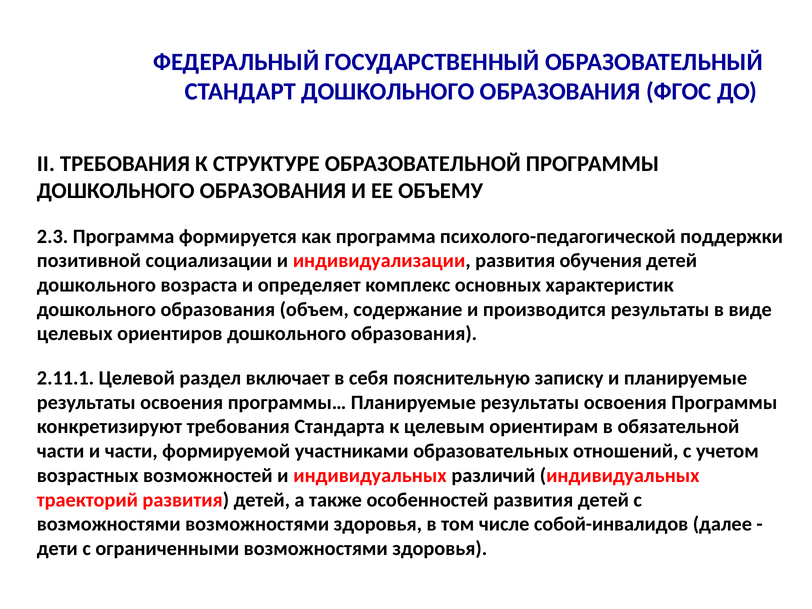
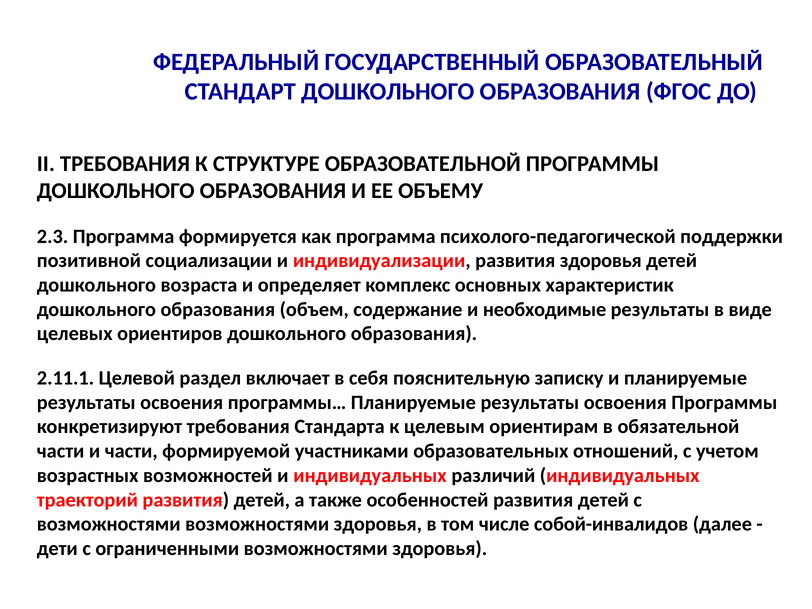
развития обучения: обучения -> здоровья (601, 261)
производится: производится -> необходимые (545, 309)
